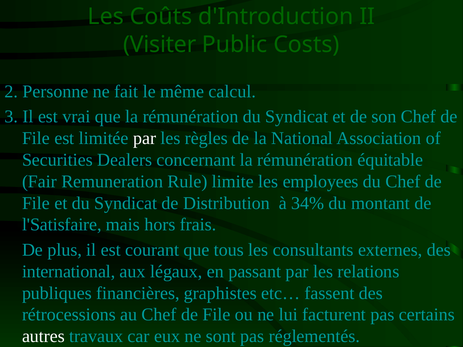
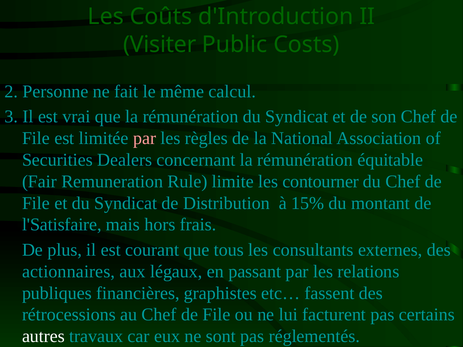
par colour: white -> pink (145, 138)
employees: employees -> contourner (321, 182)
34%: 34% -> 15% (308, 203)
international: international -> actionnaires (69, 272)
